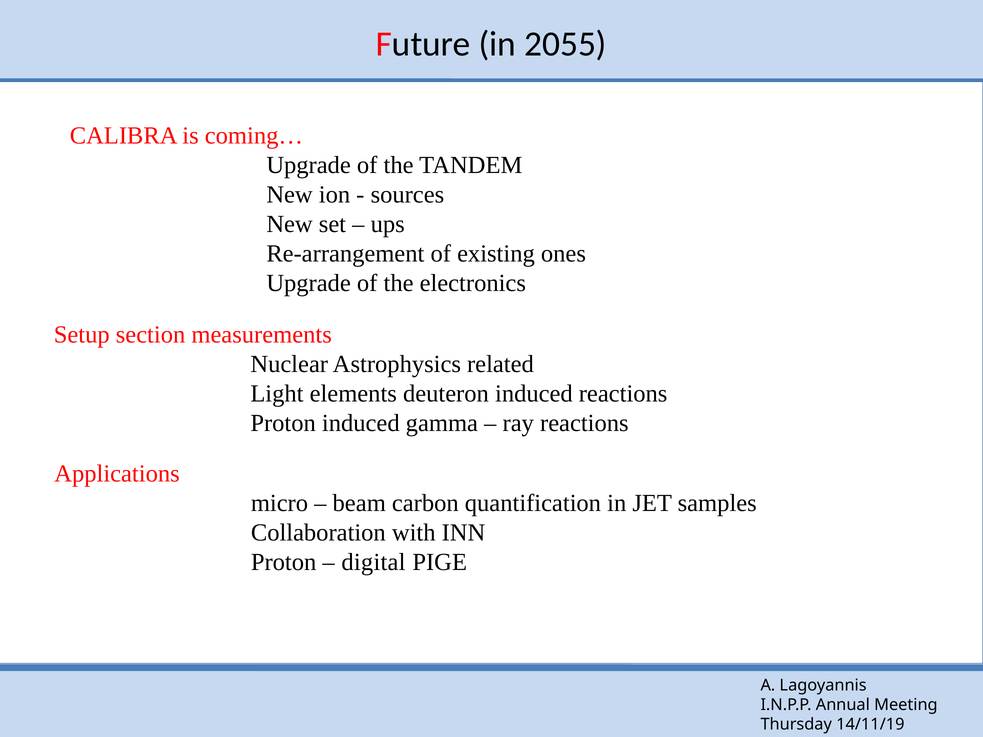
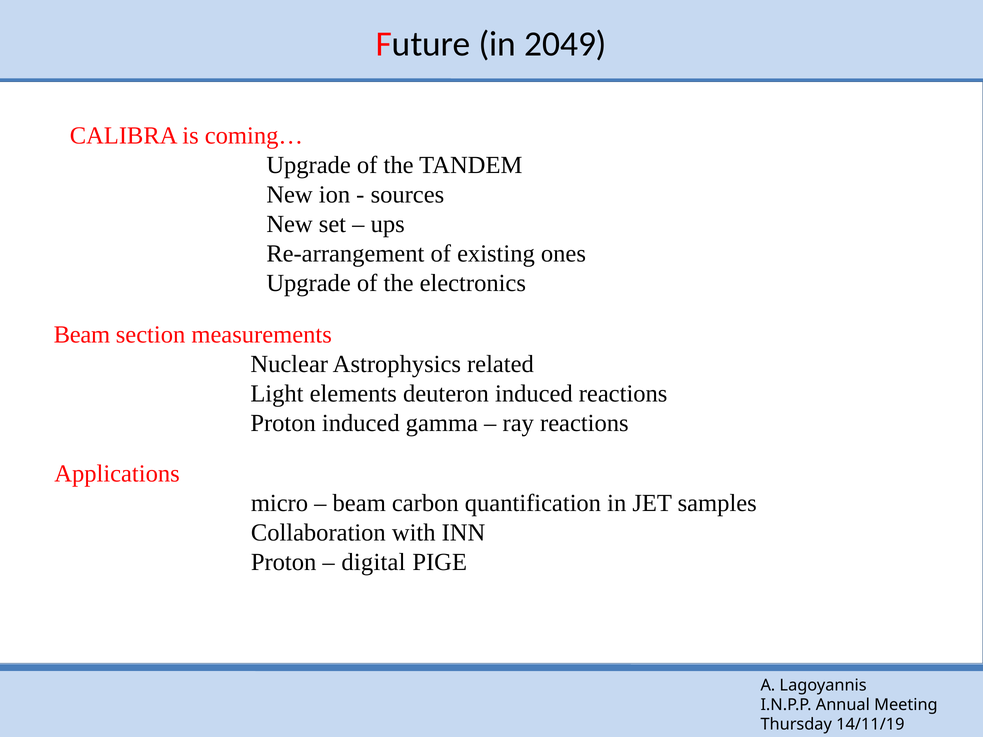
2055: 2055 -> 2049 (565, 44)
Setup: Setup -> Beam (82, 335)
